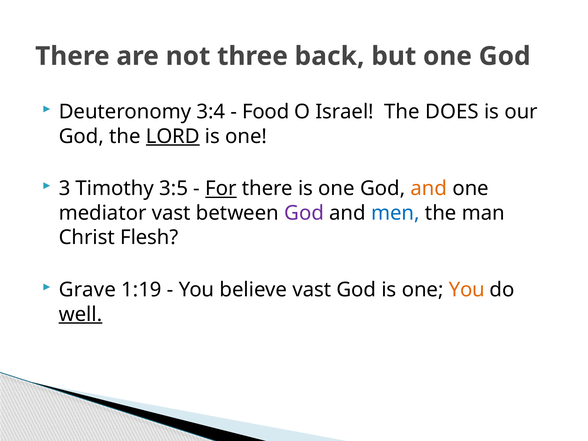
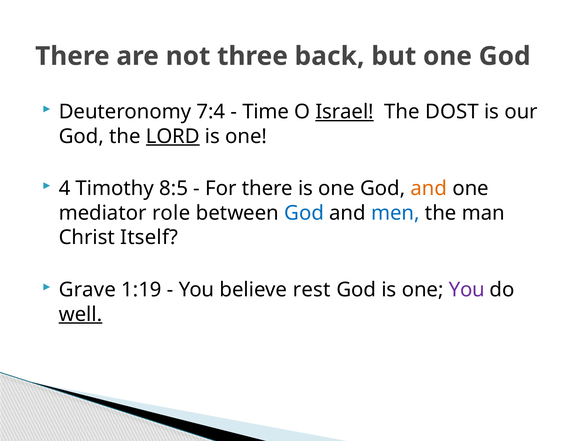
3:4: 3:4 -> 7:4 (211, 112)
Food: Food -> Time (266, 112)
Israel underline: none -> present (345, 112)
DOES: DOES -> DOST (452, 112)
3: 3 -> 4 (65, 189)
3:5: 3:5 -> 8:5 (174, 189)
For underline: present -> none (221, 189)
mediator vast: vast -> role (171, 213)
God colour: purple -> blue (304, 213)
Flesh: Flesh -> Itself (149, 238)
believe vast: vast -> rest (312, 290)
You colour: orange -> purple (467, 290)
